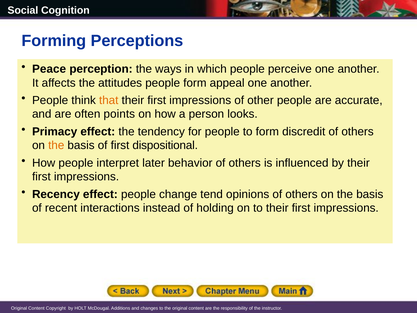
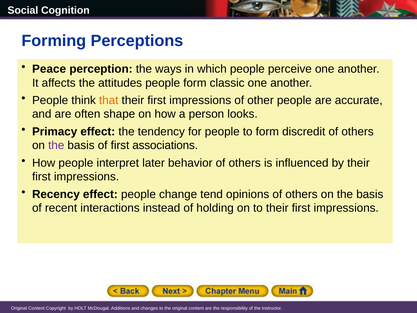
appeal: appeal -> classic (227, 83)
points: points -> shape (119, 114)
the colour: orange -> purple (56, 145)
dispositional: dispositional -> associations (165, 145)
